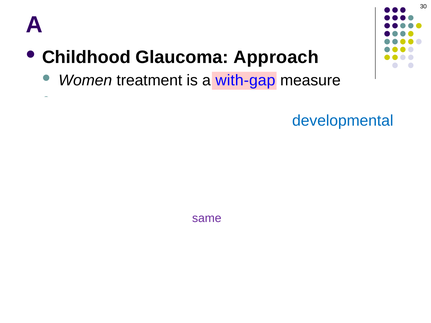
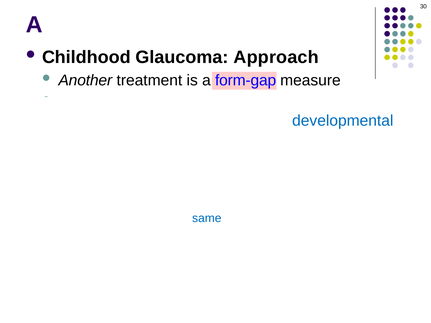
Women: Women -> Another (85, 80)
with-gap: with-gap -> form-gap (246, 80)
same colour: purple -> blue (207, 218)
